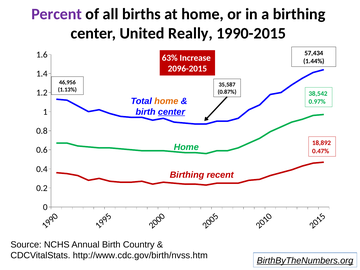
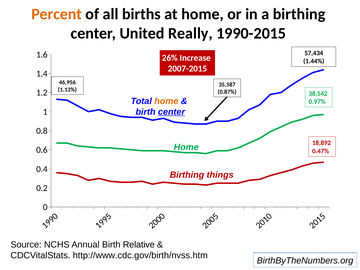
Percent colour: purple -> orange (57, 14)
63%: 63% -> 26% (170, 58)
2096-2015: 2096-2015 -> 2007-2015 (187, 69)
recent: recent -> things (220, 175)
Country: Country -> Relative (139, 245)
BirthByTheNumbers.org underline: present -> none (305, 261)
